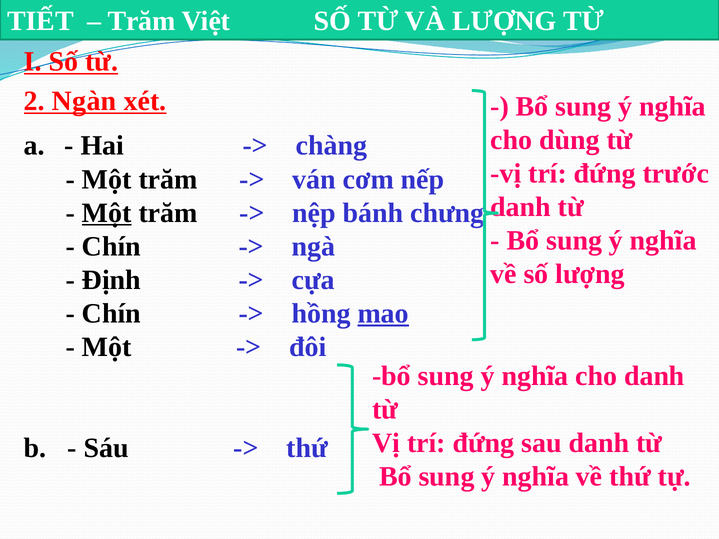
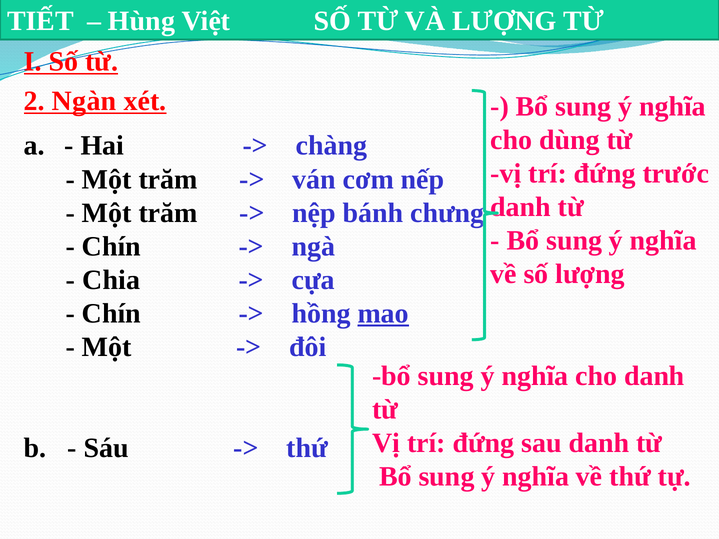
Trăm: Trăm -> Hùng (141, 21)
Một underline: present -> none (107, 213)
Định: Định -> Chia (111, 280)
